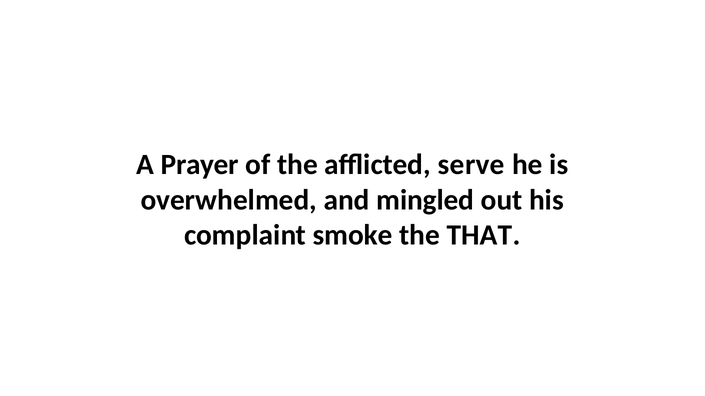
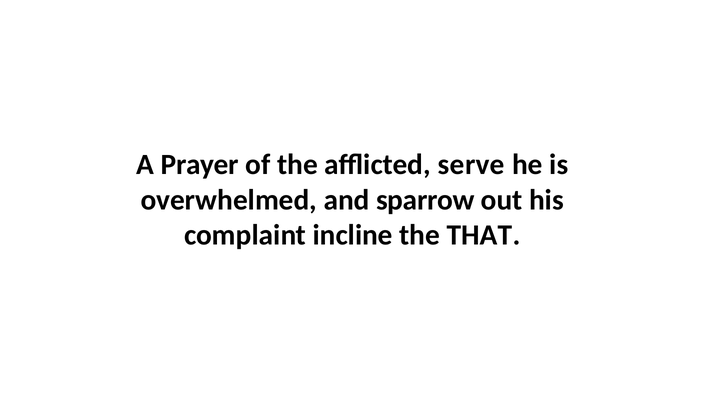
mingled: mingled -> sparrow (425, 200)
smoke: smoke -> incline (353, 236)
